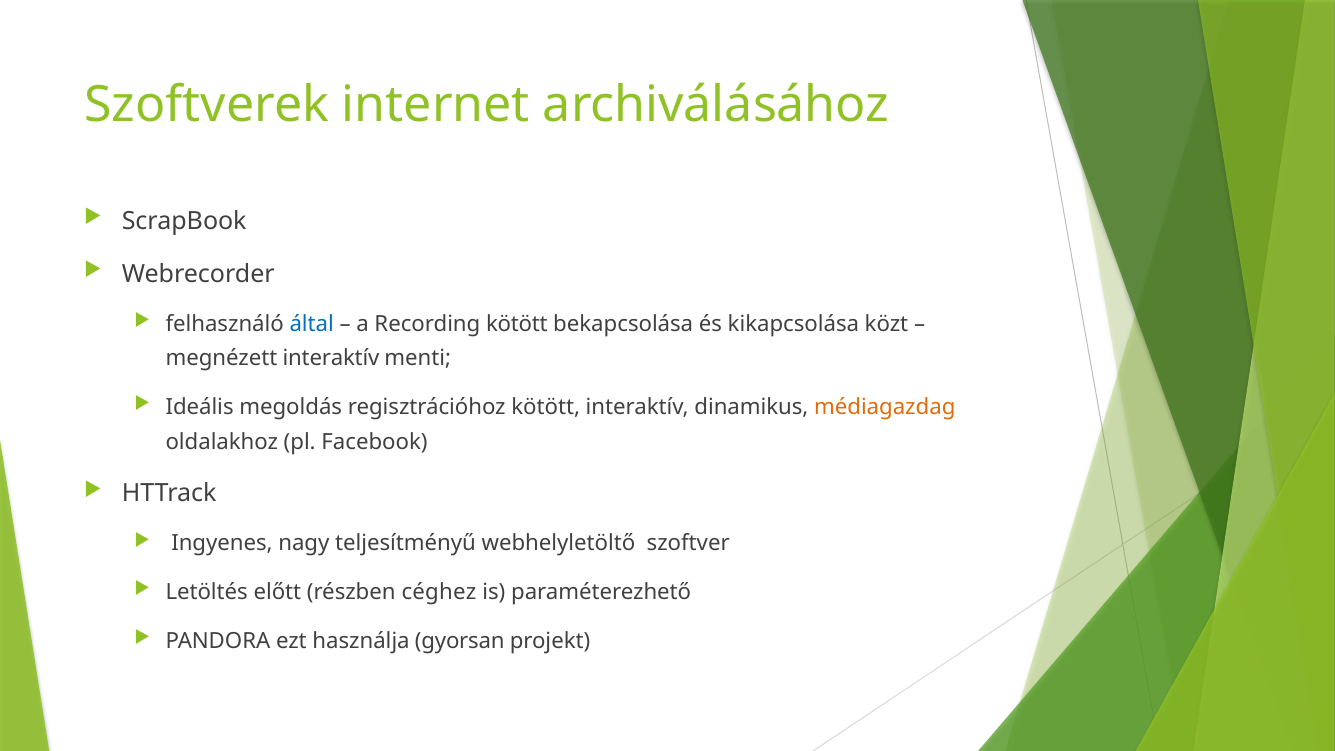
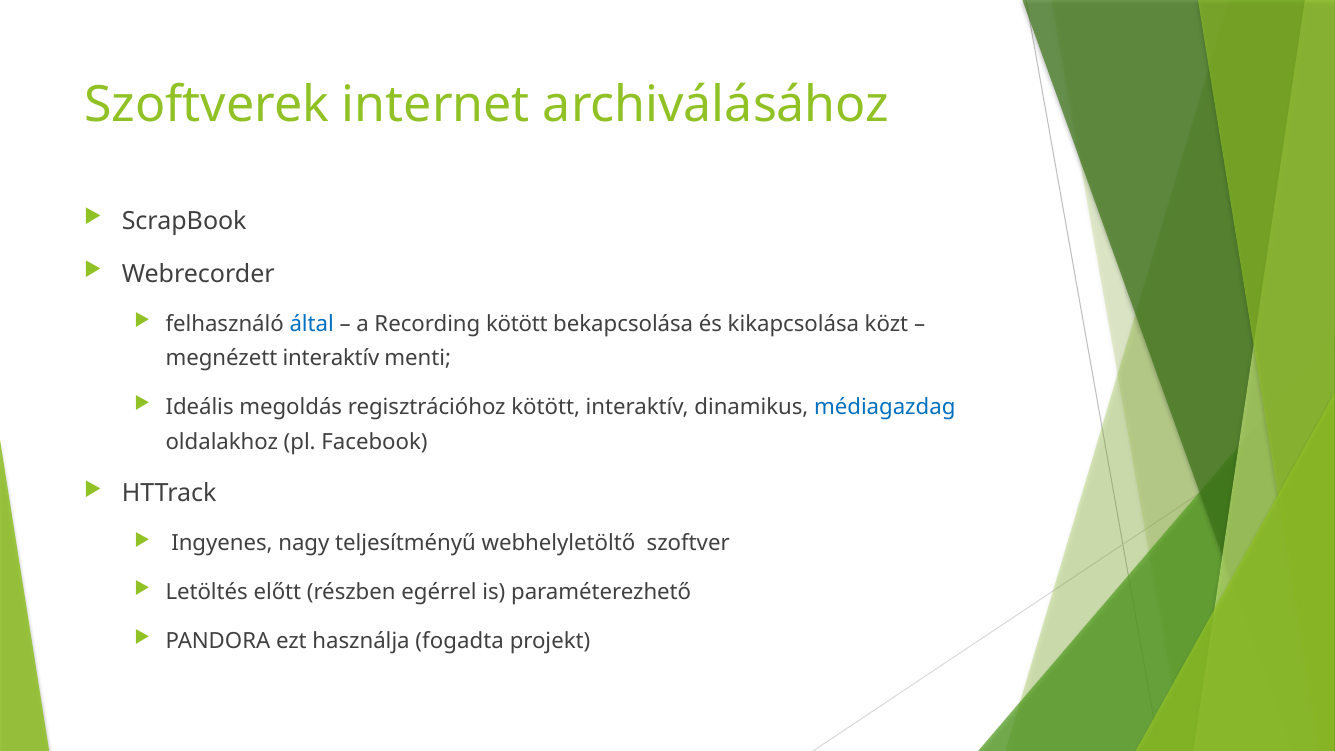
médiagazdag colour: orange -> blue (885, 407)
céghez: céghez -> egérrel (439, 592)
gyorsan: gyorsan -> fogadta (460, 641)
